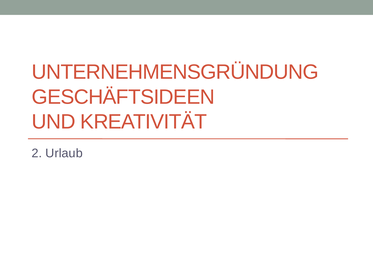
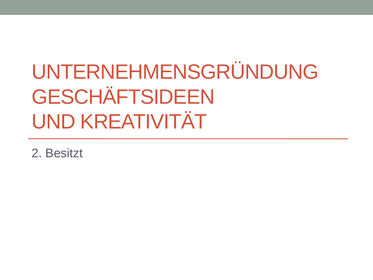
Urlaub: Urlaub -> Besitzt (64, 153)
